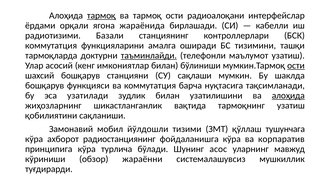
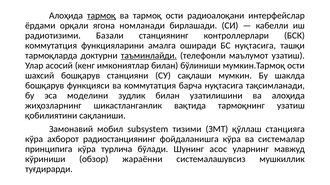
жараёнида: жараёнида -> номланади (142, 26)
БС тизимини: тизимини -> нуқтасига (255, 46)
ости underline: present -> none (296, 66)
узатилади: узатилади -> моделини (88, 96)
алоҳида underline: present -> none (288, 96)
йўлдошли: йўлдошли -> subsystem (148, 129)
тушунчага: тушунчага -> станцияга (285, 129)
корпаратив: корпаратив -> системалар (281, 139)
